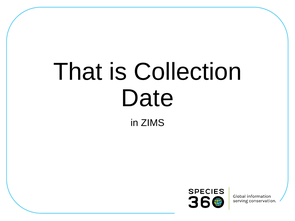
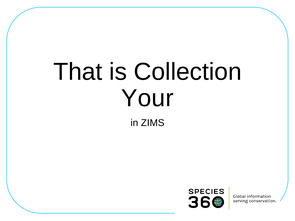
Date: Date -> Your (147, 98)
